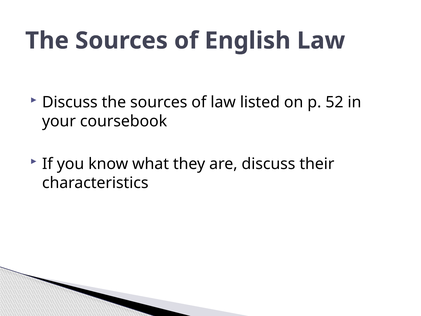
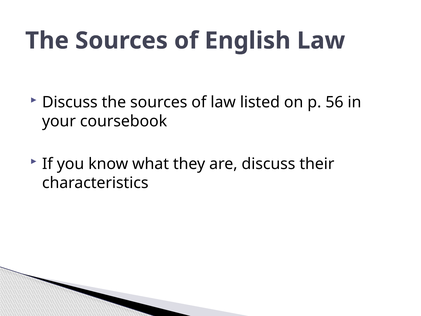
52: 52 -> 56 (334, 102)
